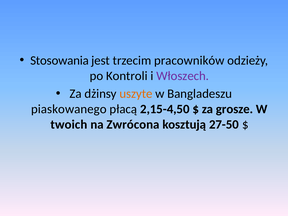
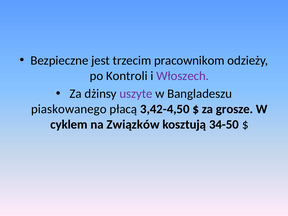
Stosowania: Stosowania -> Bezpieczne (59, 60)
pracowników: pracowników -> pracownikom (189, 60)
uszyte colour: orange -> purple (136, 94)
2,15-4,50: 2,15-4,50 -> 3,42-4,50 (165, 109)
twoich: twoich -> cyklem (69, 124)
Zwrócona: Zwrócona -> Związków (133, 124)
27-50: 27-50 -> 34-50 (224, 124)
